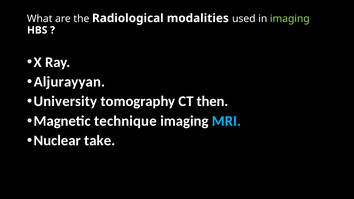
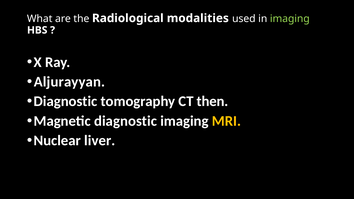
University: University -> Diagnostic (65, 101)
Magnetic technique: technique -> diagnostic (125, 121)
MRI colour: light blue -> yellow (226, 121)
take: take -> liver (100, 141)
